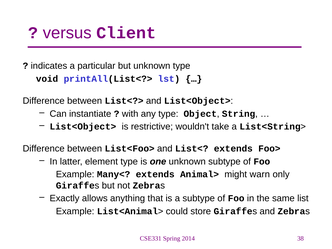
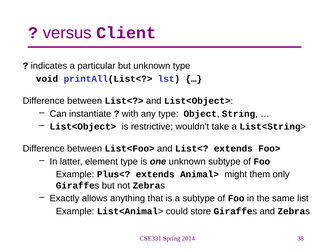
Many<: Many< -> Plus< (114, 174)
warn: warn -> them (260, 174)
